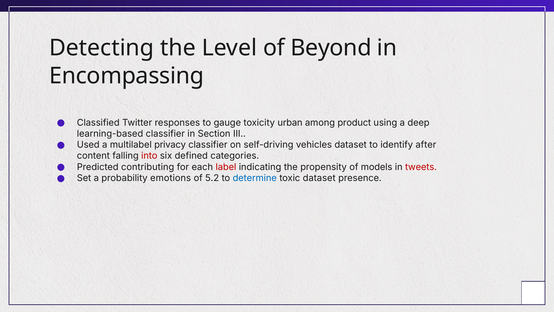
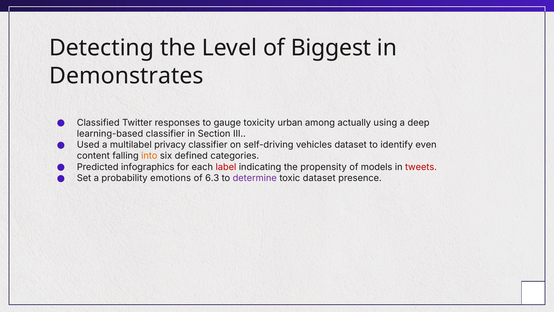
Beyond: Beyond -> Biggest (331, 48)
Encompassing: Encompassing -> Demonstrates (126, 76)
product: product -> actually (354, 123)
after: after -> even (426, 145)
into colour: red -> orange (149, 156)
contributing: contributing -> infographics (148, 167)
5.2: 5.2 -> 6.3 (212, 178)
determine colour: blue -> purple (255, 178)
